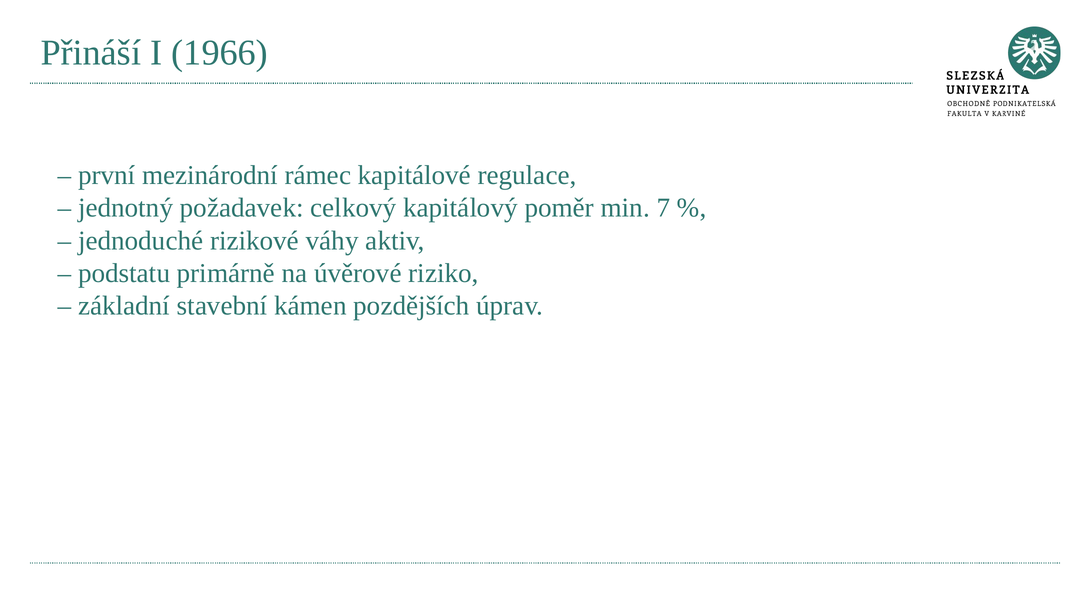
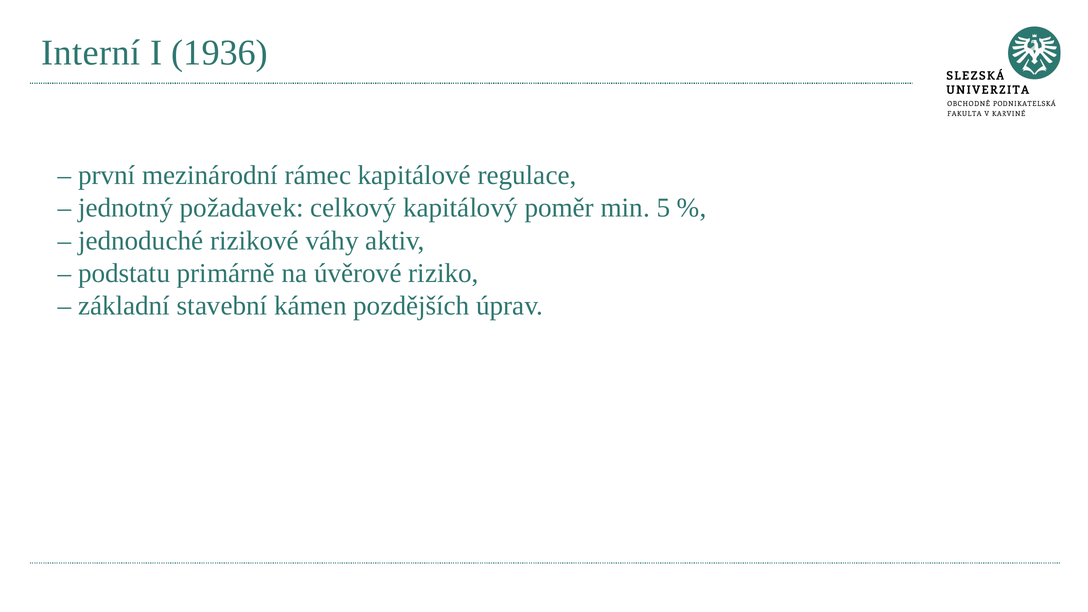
Přináší: Přináší -> Interní (91, 53)
1966: 1966 -> 1936 (220, 53)
7: 7 -> 5 (663, 208)
